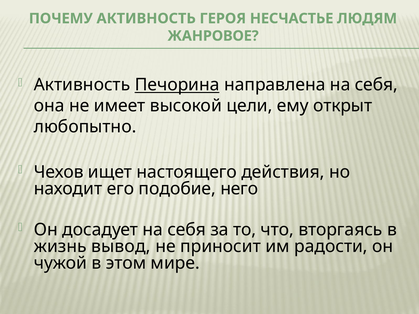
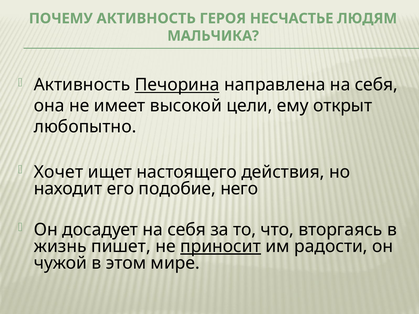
ЖАНРОВОЕ: ЖАНРОВОЕ -> МАЛЬЧИКА (213, 36)
Чехов: Чехов -> Хочет (59, 172)
вывод: вывод -> пишет (121, 247)
приносит underline: none -> present (221, 247)
